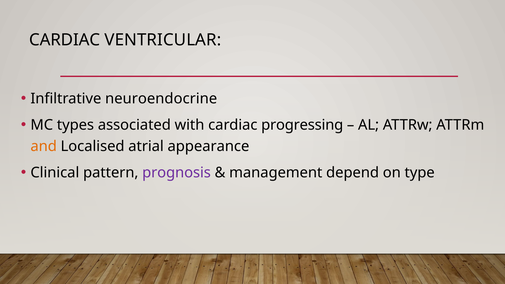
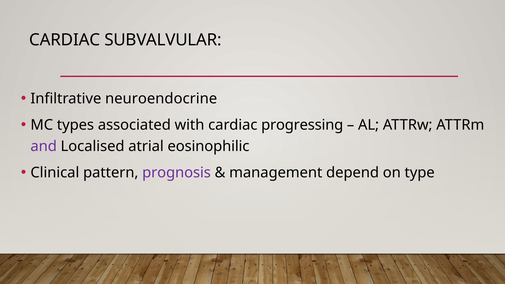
VENTRICULAR: VENTRICULAR -> SUBVALVULAR (163, 40)
and colour: orange -> purple (44, 146)
appearance: appearance -> eosinophilic (208, 146)
